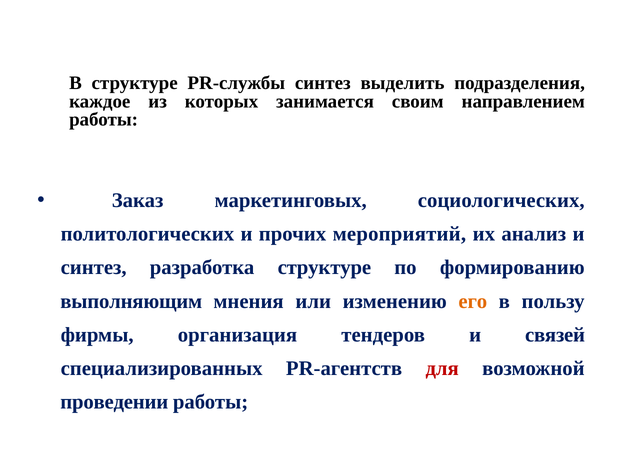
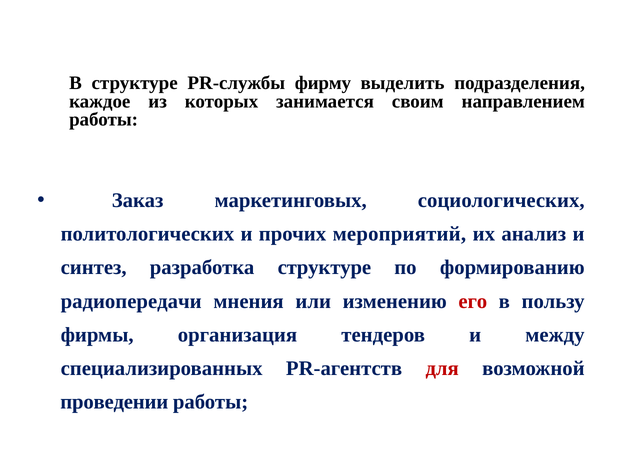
PR-службы синтез: синтез -> фирму (323, 83)
выполняющим: выполняющим -> радиопередачи (131, 301)
его colour: orange -> red (473, 301)
связей: связей -> между (555, 334)
